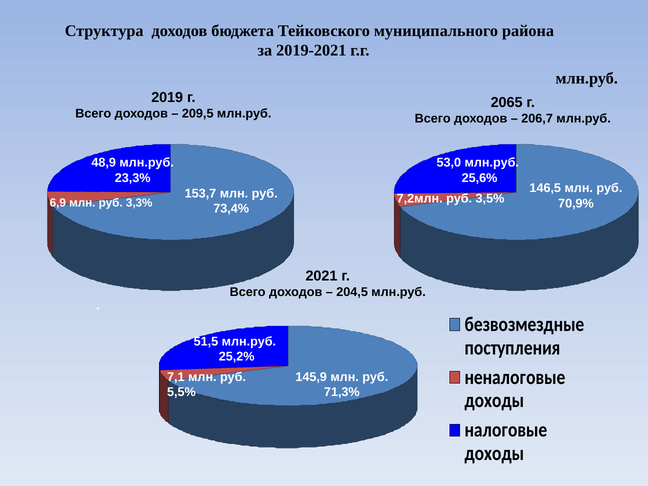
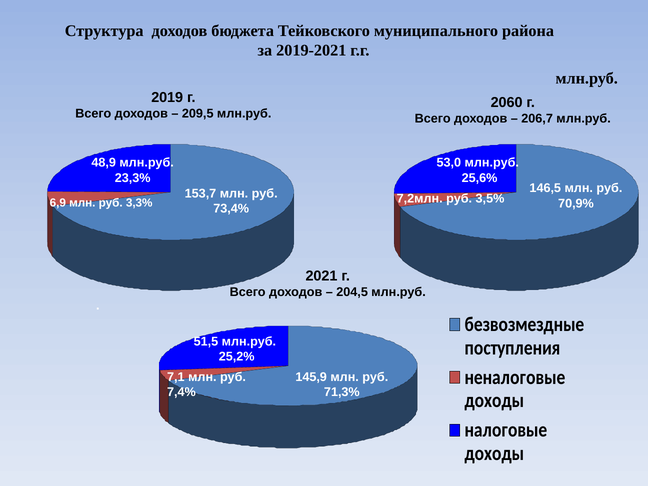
2065: 2065 -> 2060 (507, 103)
5,5%: 5,5% -> 7,4% (181, 392)
